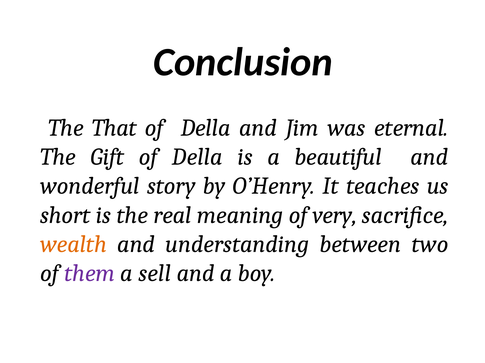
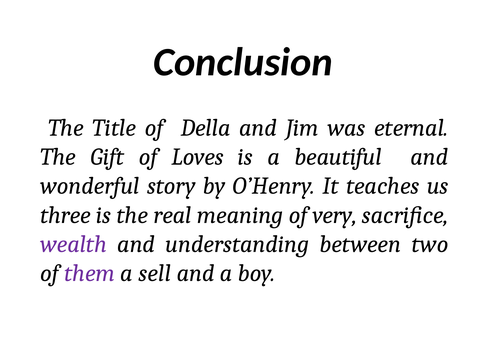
That: That -> Title (114, 128)
Gift of Della: Della -> Loves (198, 157)
short: short -> three (65, 215)
wealth colour: orange -> purple (74, 245)
